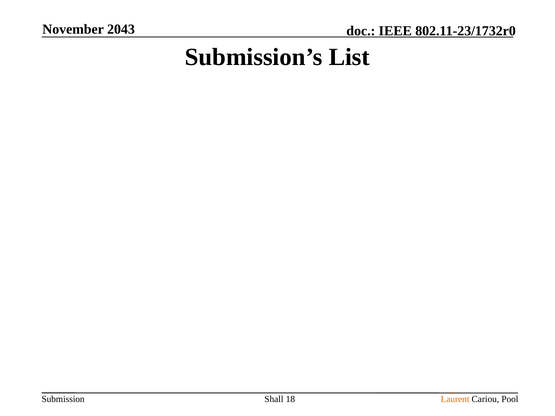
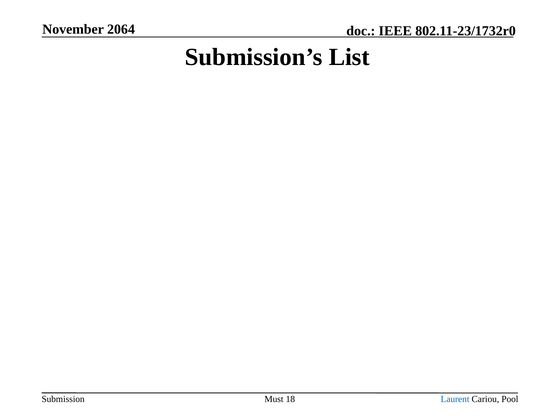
2043: 2043 -> 2064 (121, 29)
Shall: Shall -> Must (274, 399)
Laurent colour: orange -> blue (455, 399)
